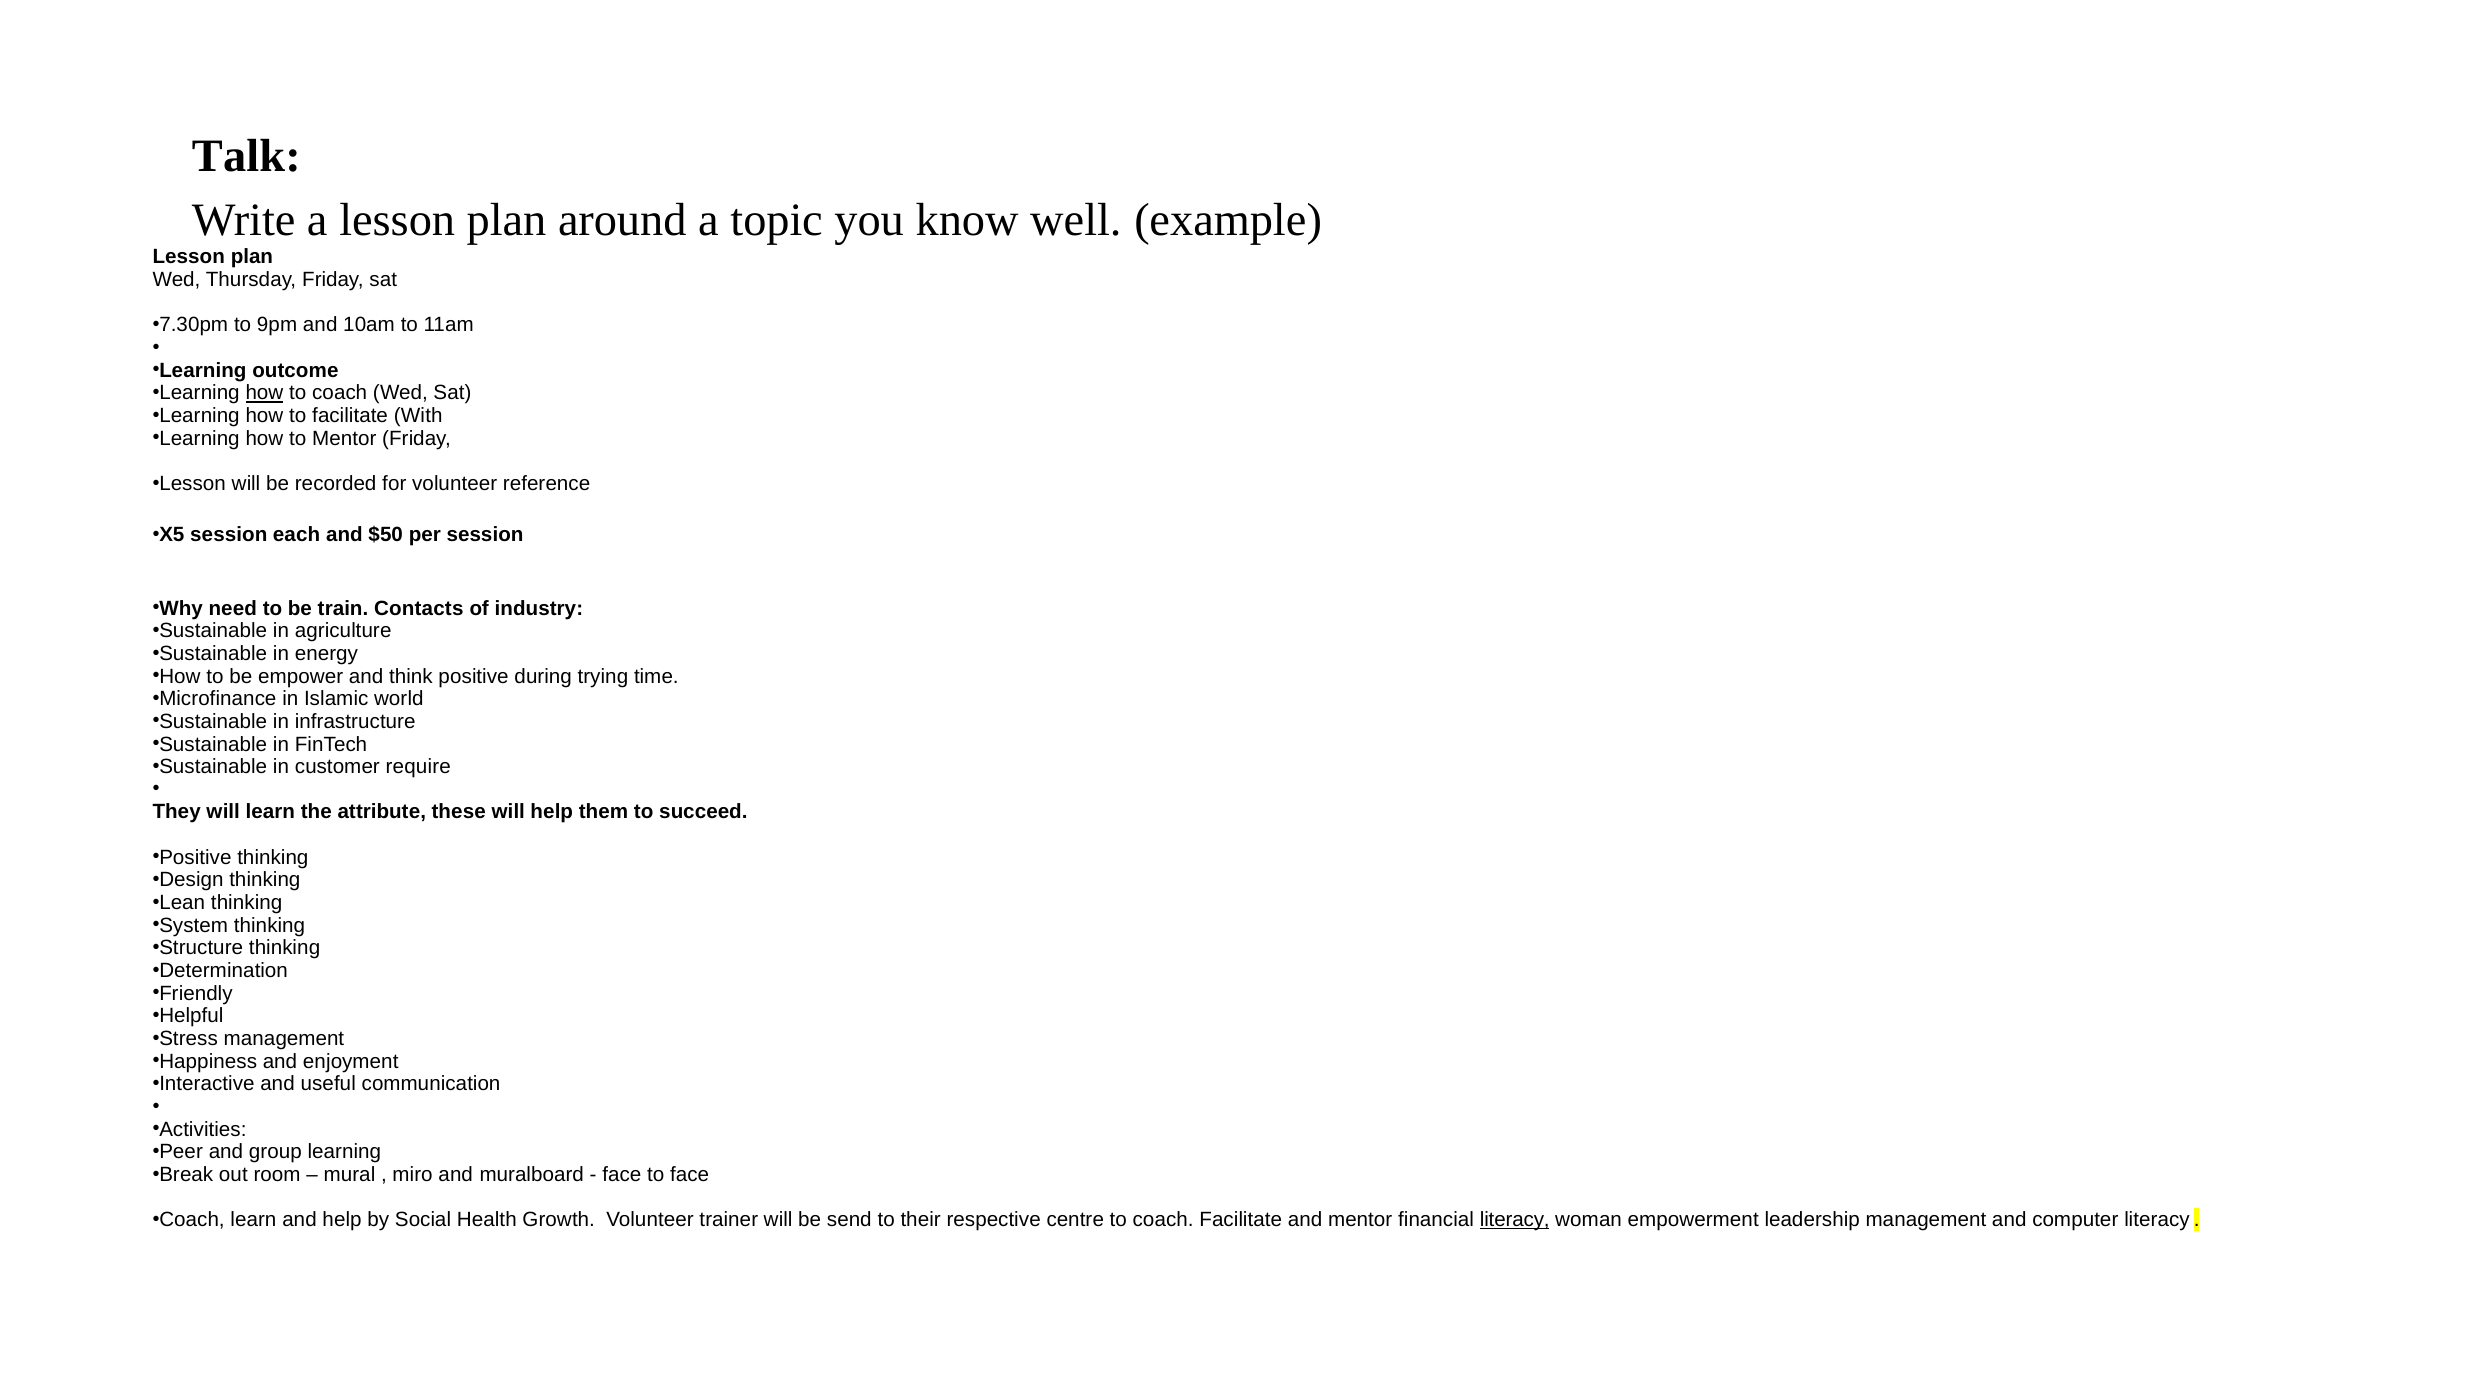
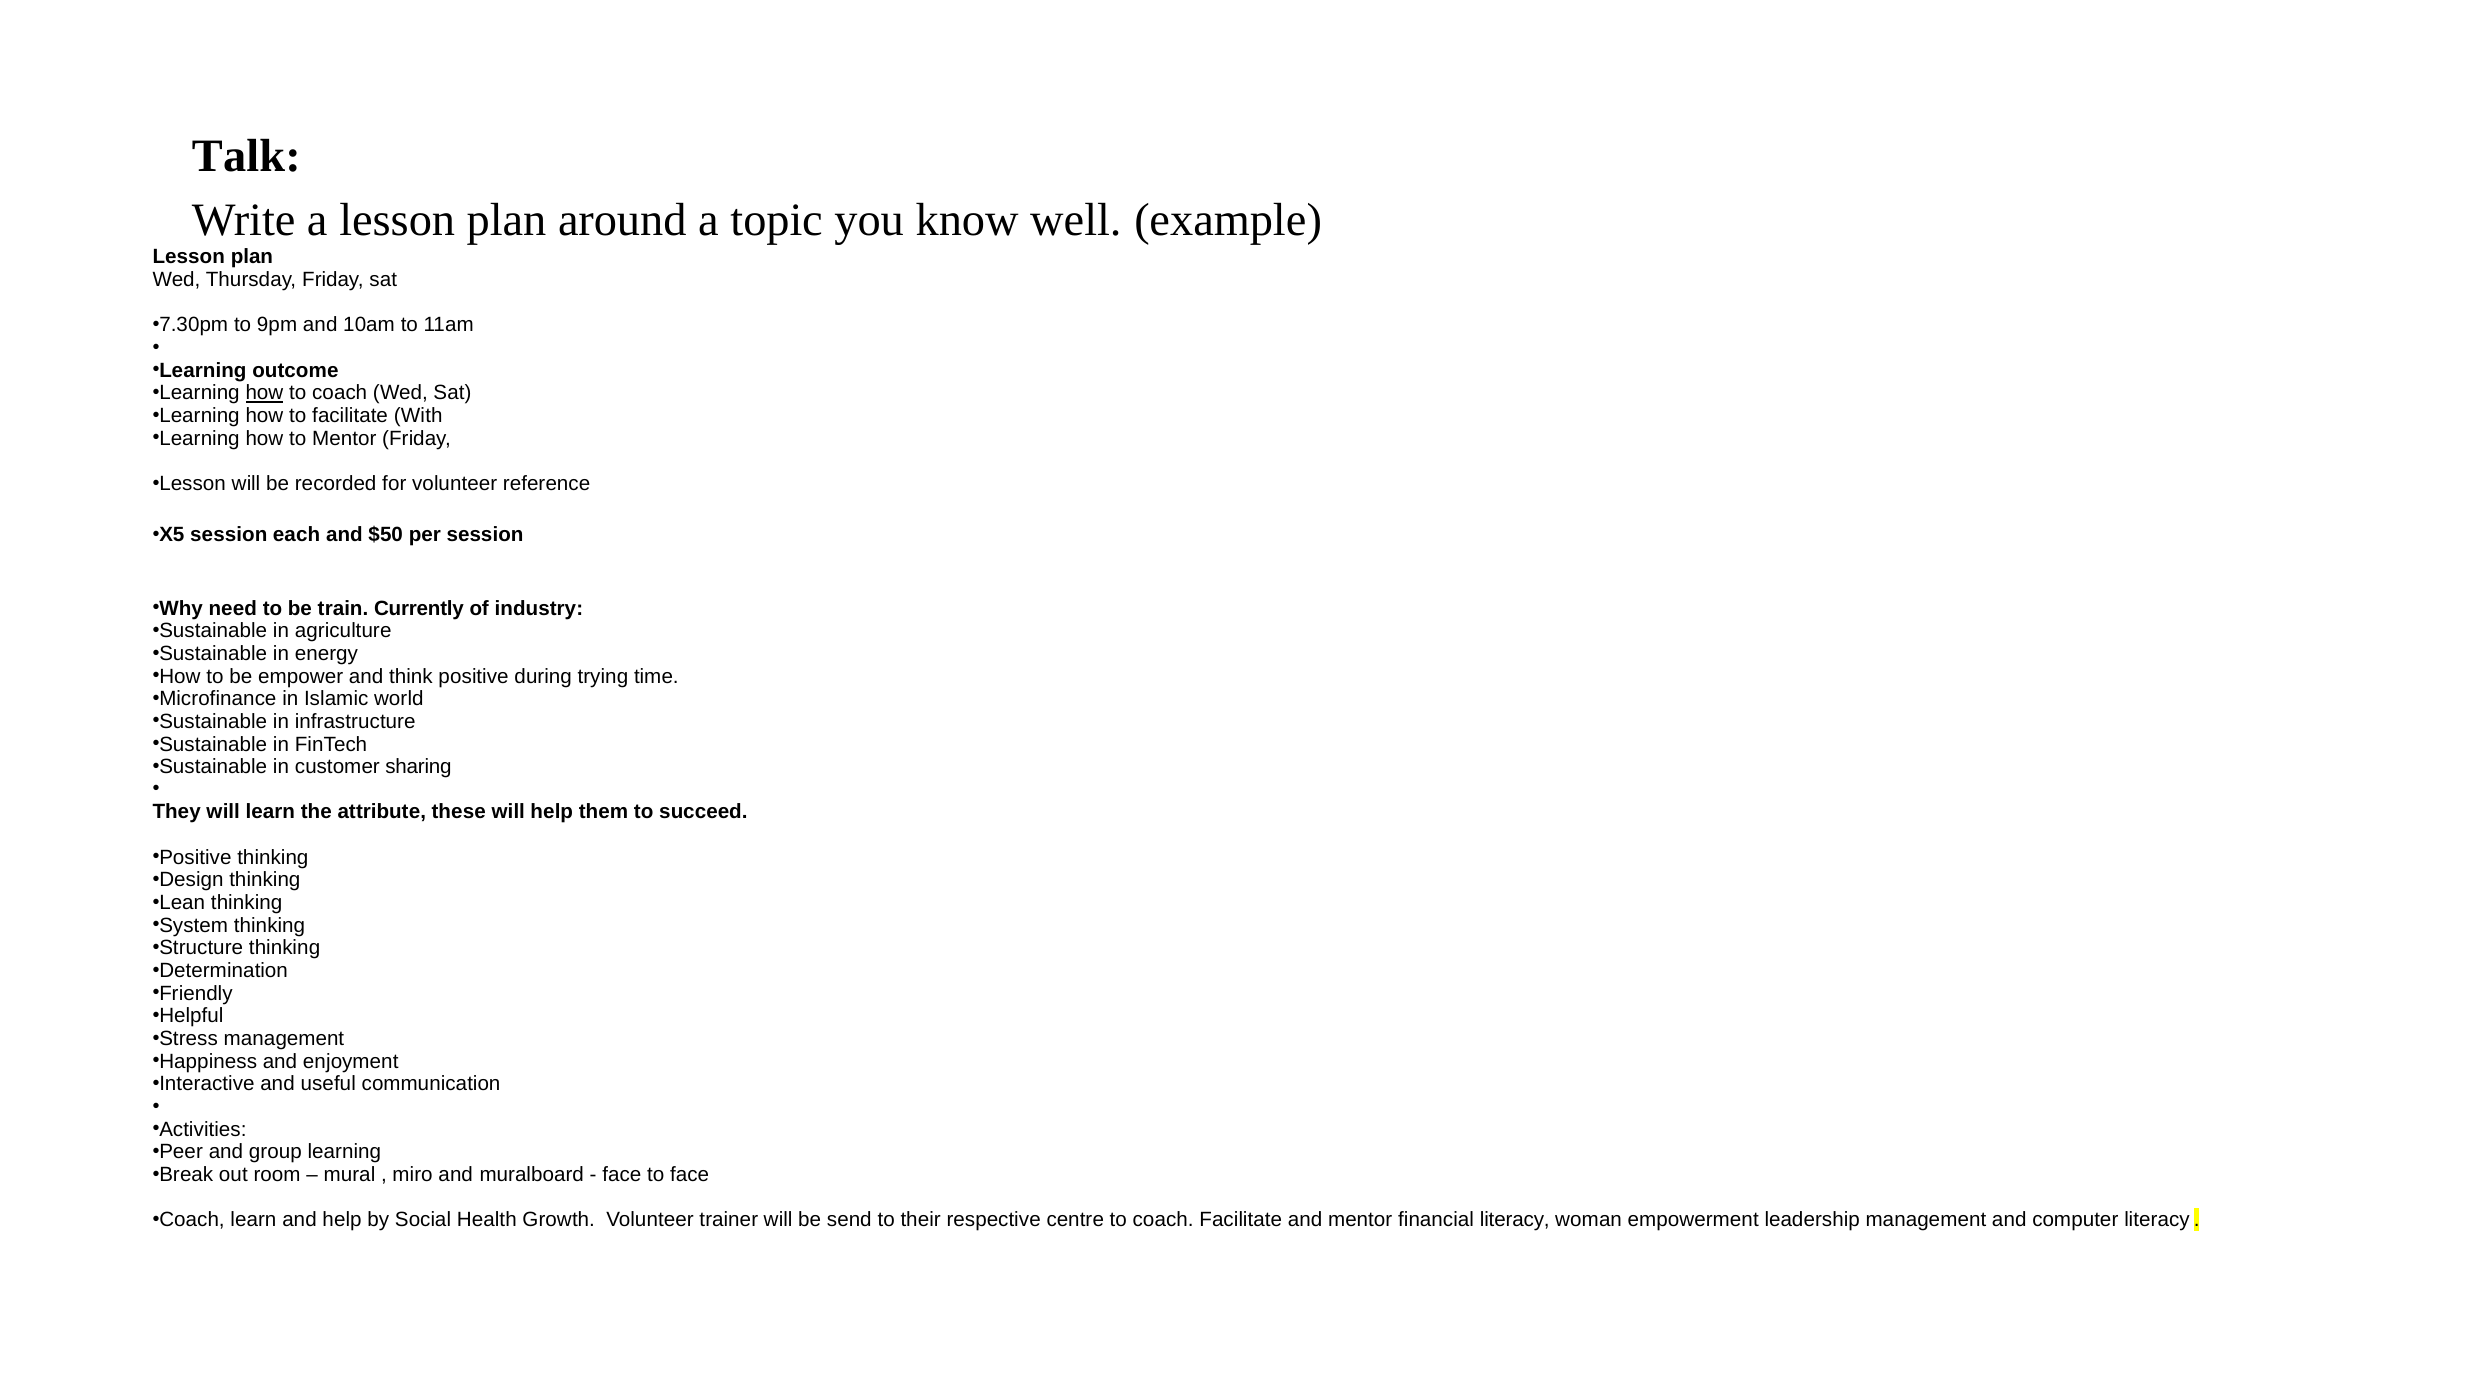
Contacts: Contacts -> Currently (419, 608)
require: require -> sharing (418, 767)
literacy underline: present -> none (1515, 1220)
